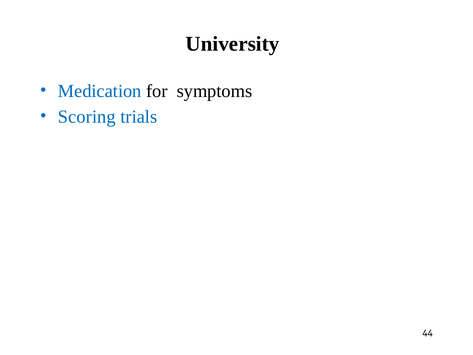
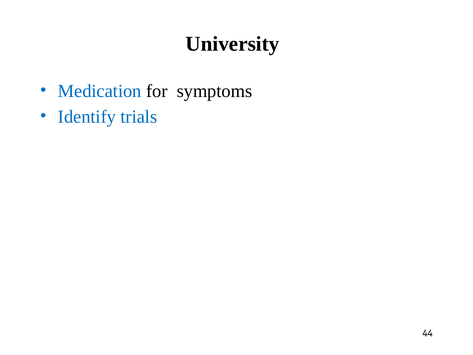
Scoring: Scoring -> Identify (87, 117)
